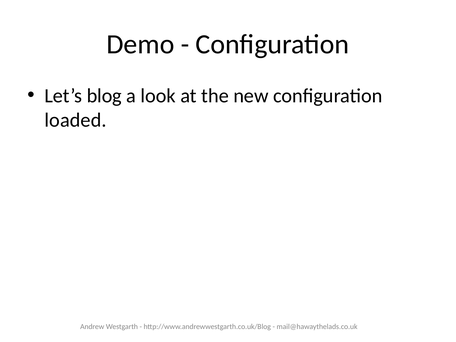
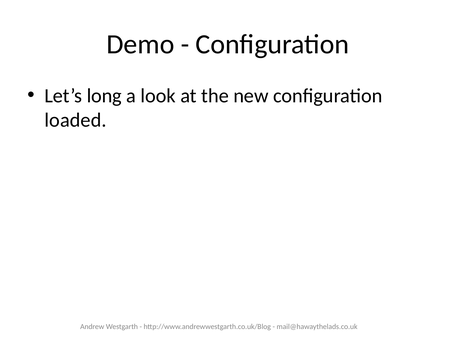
blog: blog -> long (104, 96)
